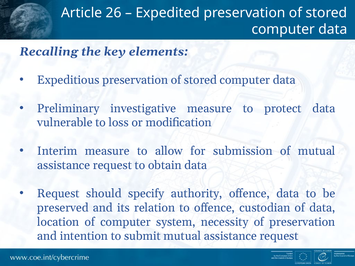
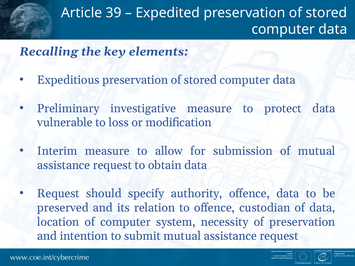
26: 26 -> 39 (114, 13)
